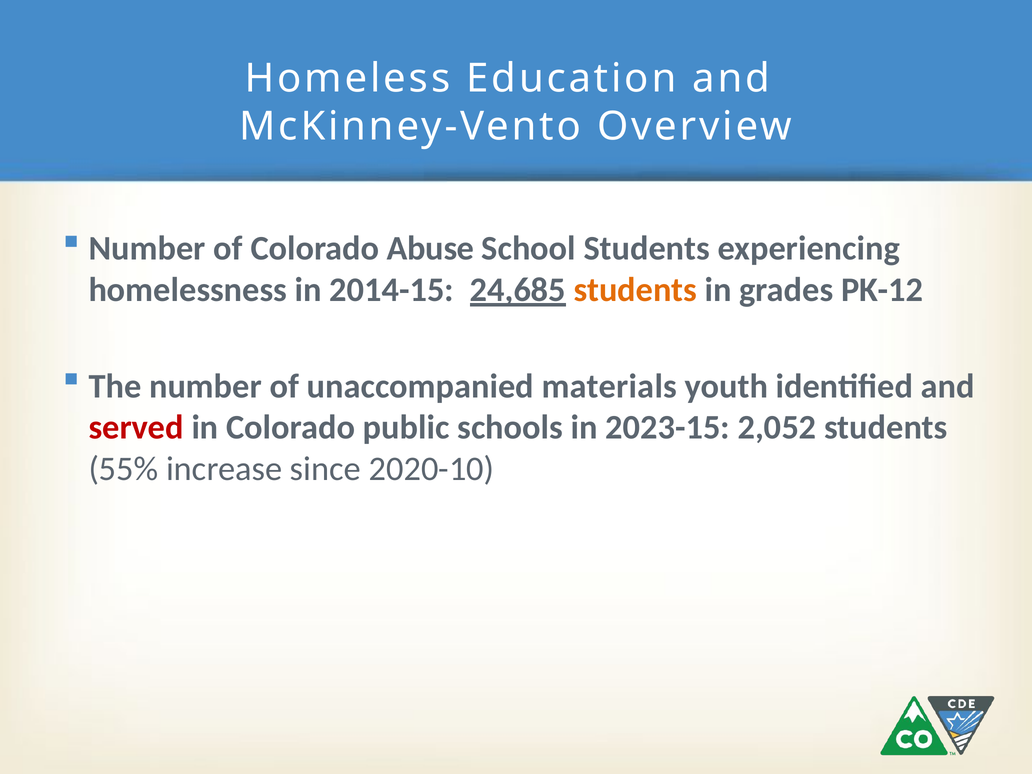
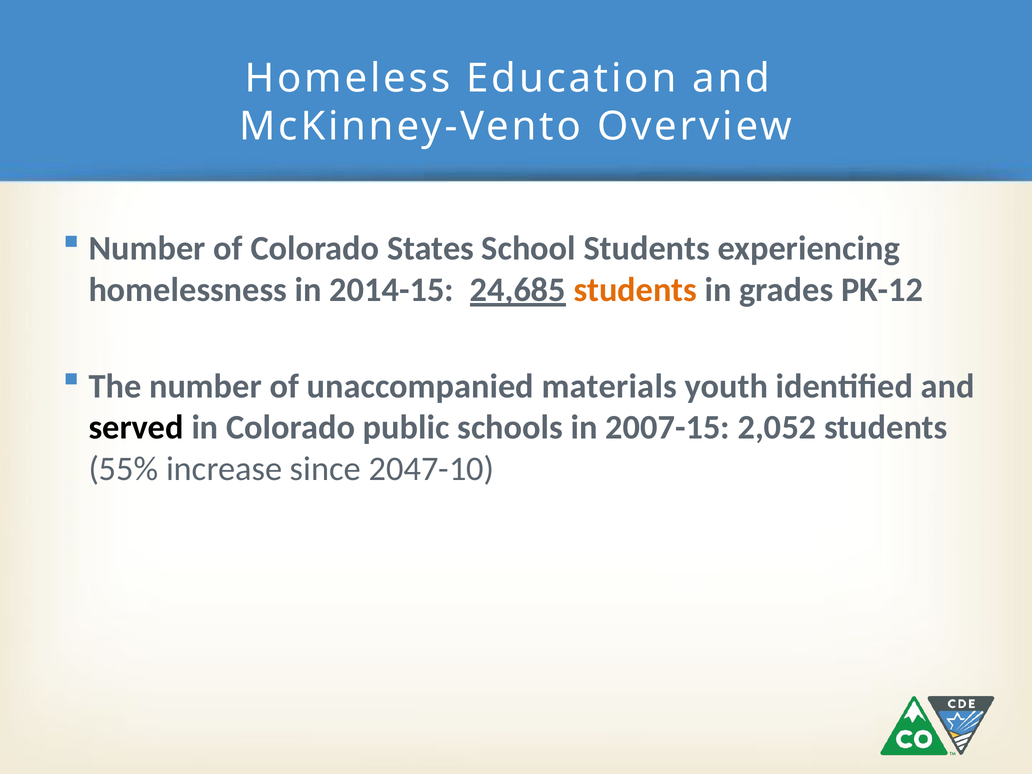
Abuse: Abuse -> States (430, 249)
served colour: red -> black (136, 427)
2023-15: 2023-15 -> 2007-15 (668, 427)
2020-10: 2020-10 -> 2047-10 (432, 469)
